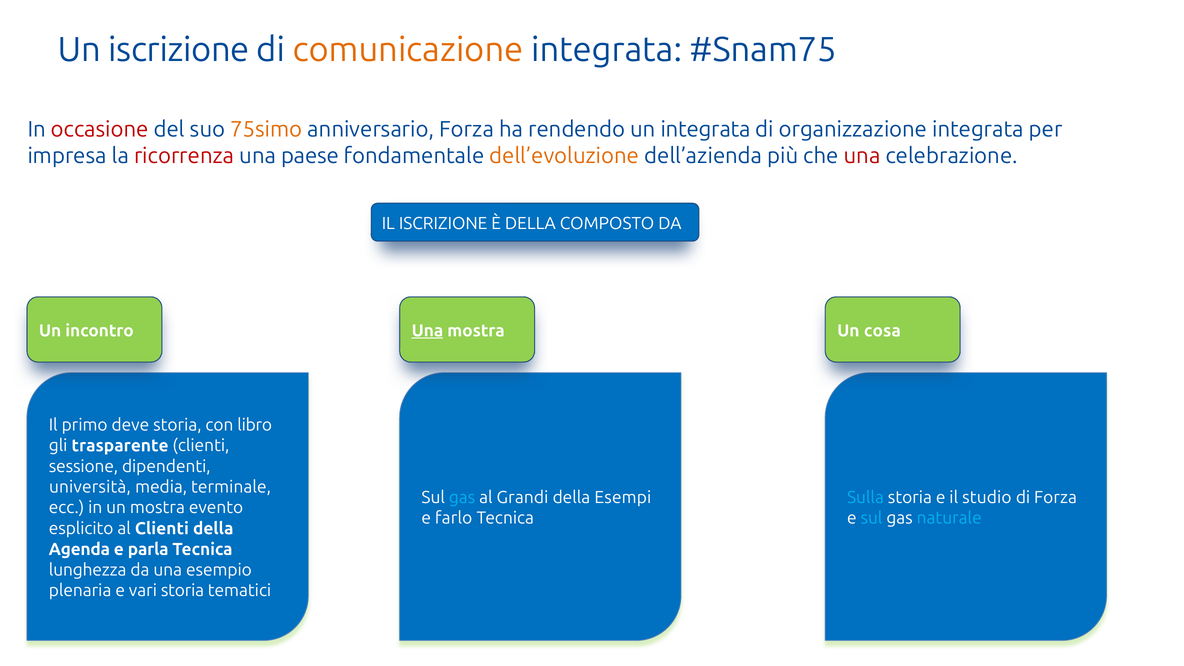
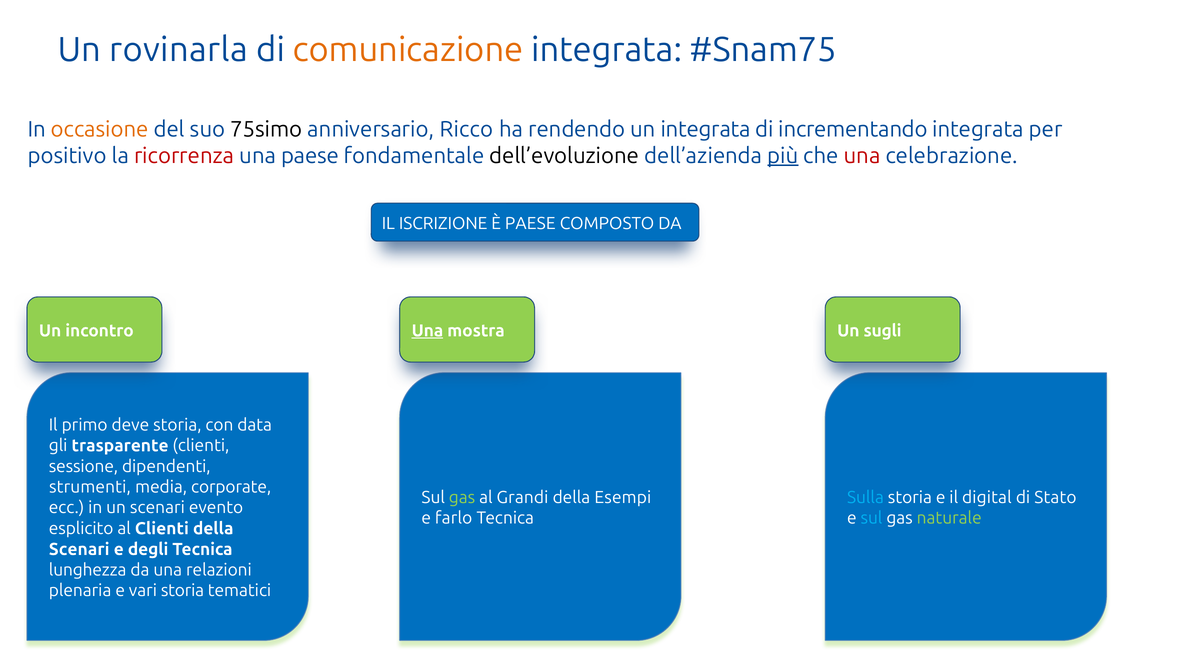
Un iscrizione: iscrizione -> rovinarla (179, 50)
occasione colour: red -> orange (100, 129)
75simo colour: orange -> black (266, 129)
anniversario Forza: Forza -> Ricco (467, 129)
organizzazione: organizzazione -> incrementando (853, 129)
impresa: impresa -> positivo (67, 156)
dell’evoluzione colour: orange -> black (564, 156)
più underline: none -> present (783, 156)
È DELLA: DELLA -> PAESE (530, 223)
cosa: cosa -> sugli (882, 331)
libro: libro -> data (255, 425)
università: università -> strumenti (90, 487)
terminale: terminale -> corporate (231, 487)
gas colour: light blue -> light green (462, 498)
studio: studio -> digital (987, 498)
di Forza: Forza -> Stato (1055, 498)
un mostra: mostra -> scenari (157, 508)
naturale colour: light blue -> light green (949, 518)
Agenda: Agenda -> Scenari (79, 549)
parla: parla -> degli (148, 549)
esempio: esempio -> relazioni (219, 570)
